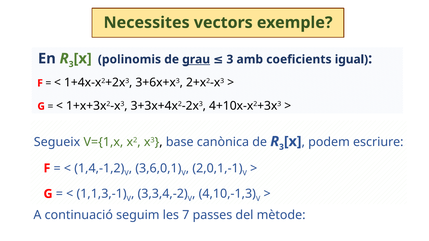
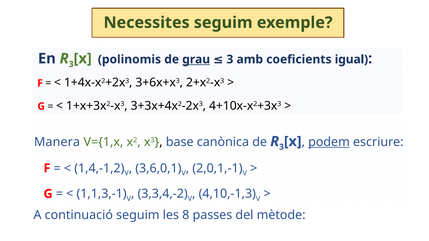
Necessites vectors: vectors -> seguim (223, 23)
Segueix: Segueix -> Manera (57, 142)
podem underline: none -> present (329, 142)
7: 7 -> 8 (186, 215)
